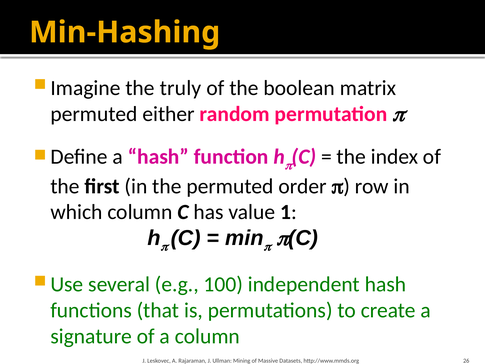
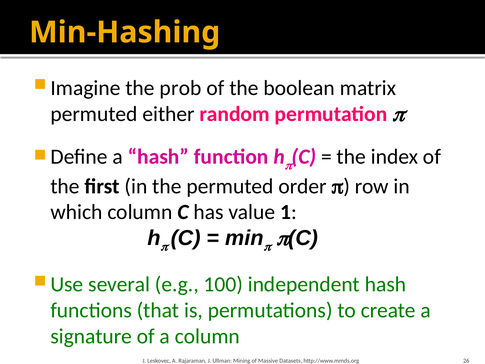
truly: truly -> prob (181, 88)
